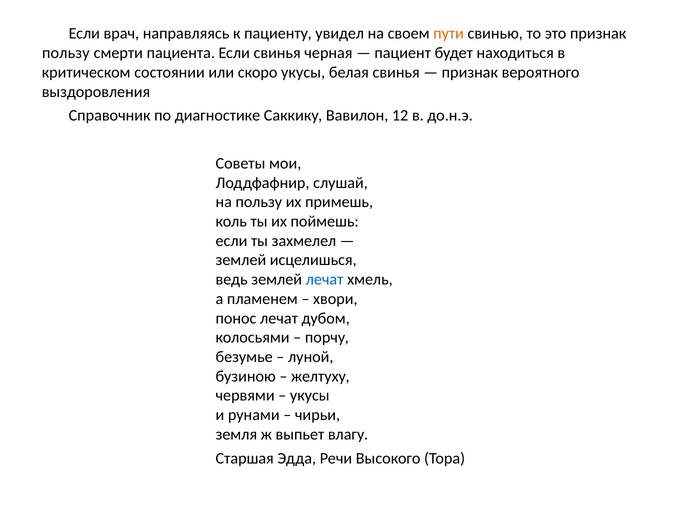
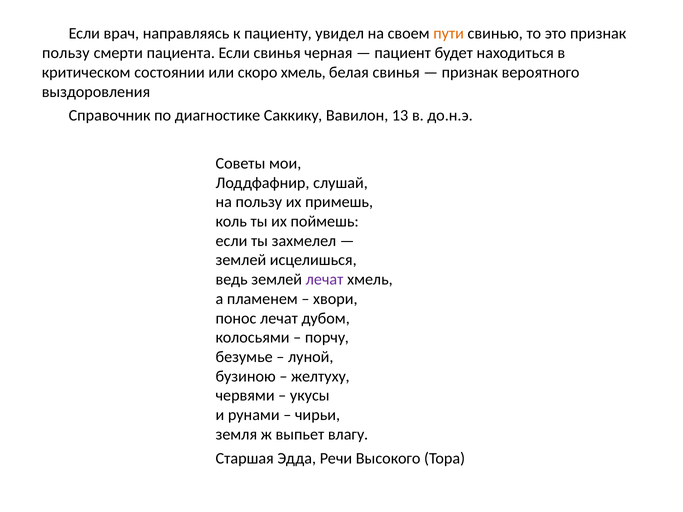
скоро укусы: укусы -> хмель (303, 72)
12: 12 -> 13 (400, 116)
лечат colour: blue -> purple (325, 280)
